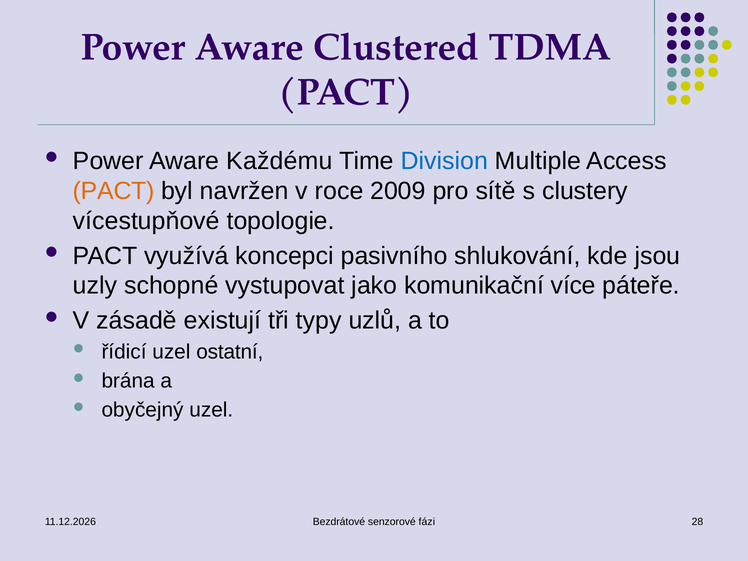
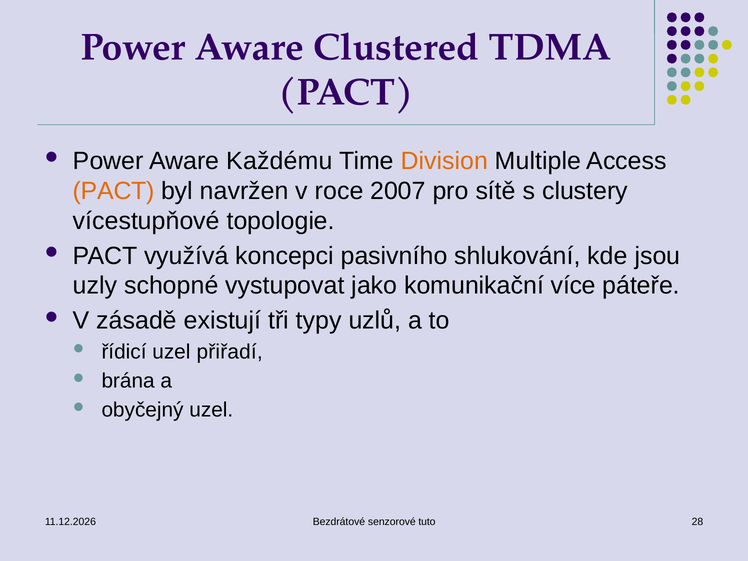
Division colour: blue -> orange (444, 161)
2009: 2009 -> 2007 (398, 191)
ostatní: ostatní -> přiřadí (230, 352)
fázi: fázi -> tuto (427, 522)
